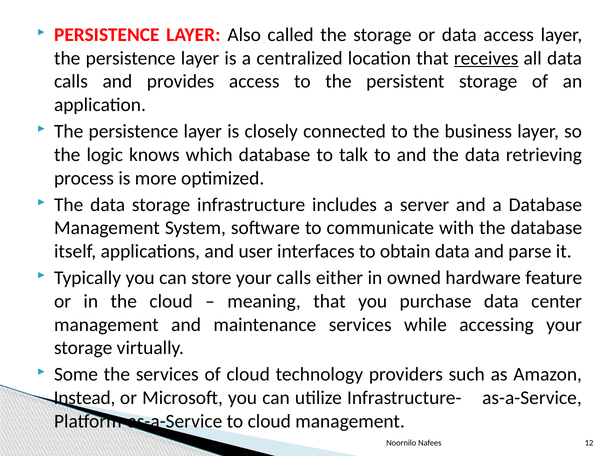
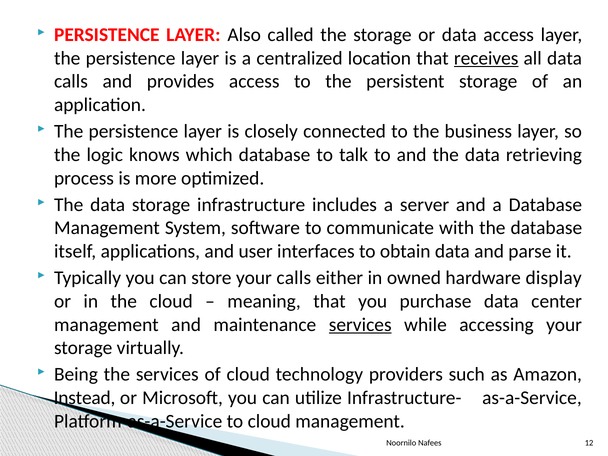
feature: feature -> display (554, 278)
services underline: none -> present (360, 325)
Some: Some -> Being (76, 375)
